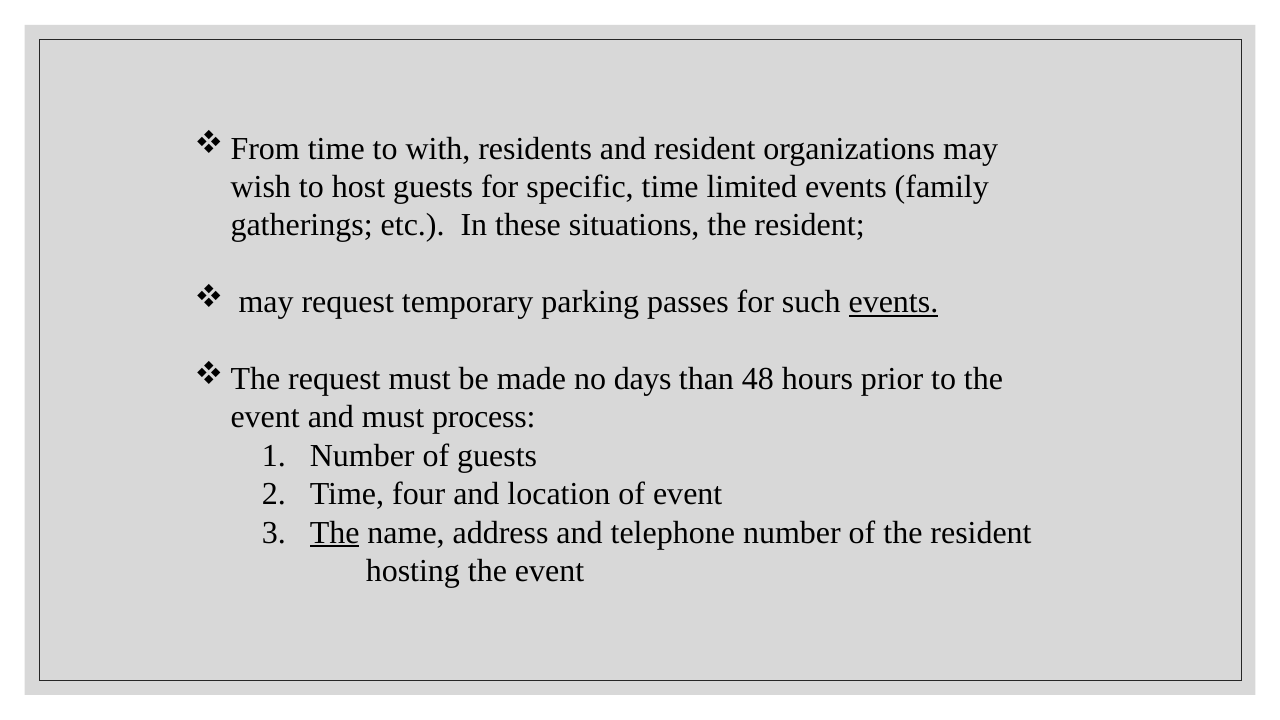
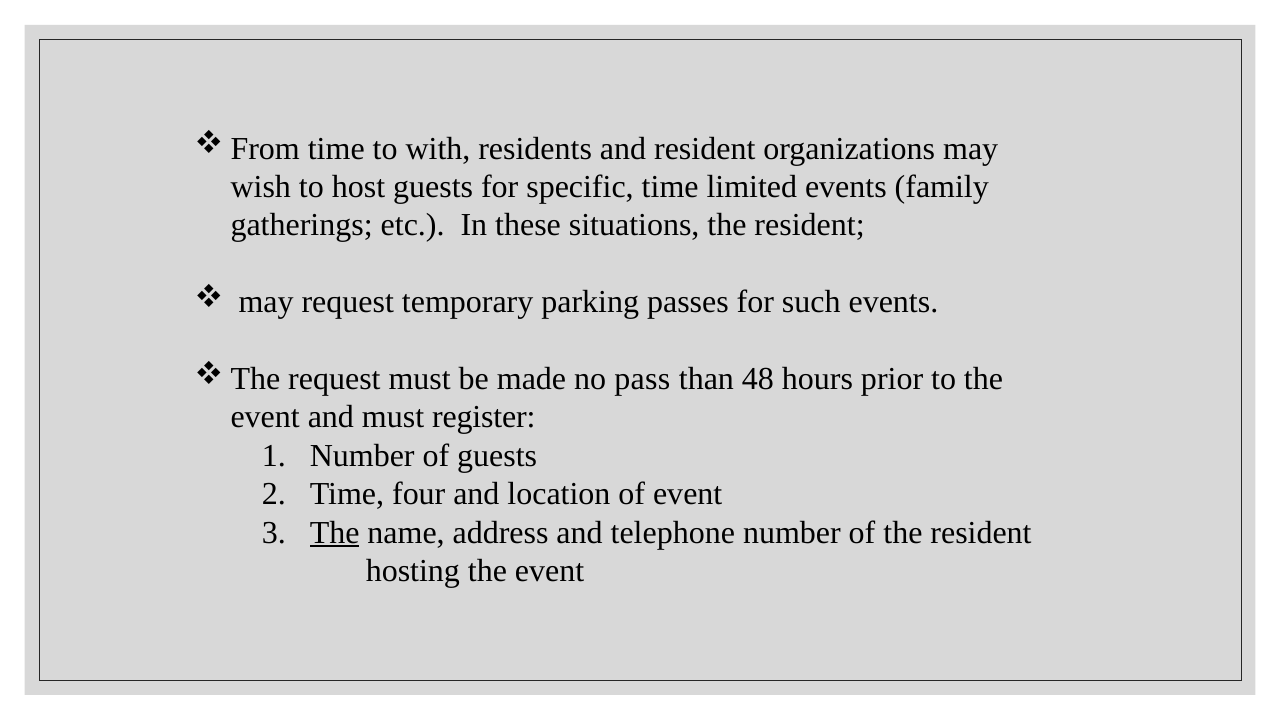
events underline: present -> none (893, 302)
days: days -> pass (642, 379)
process: process -> register (484, 417)
